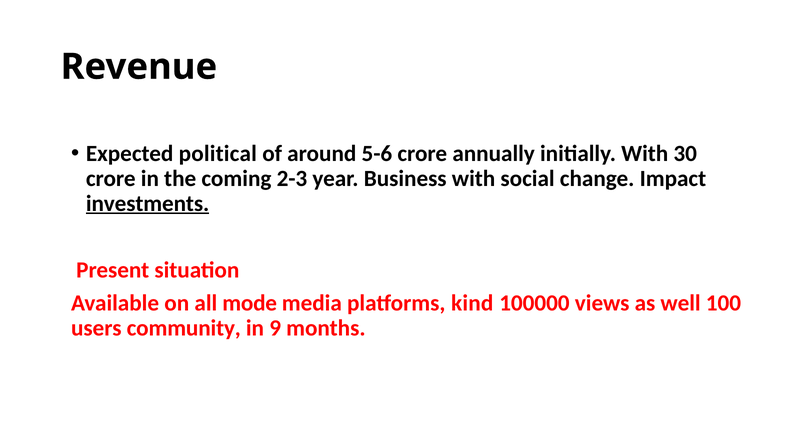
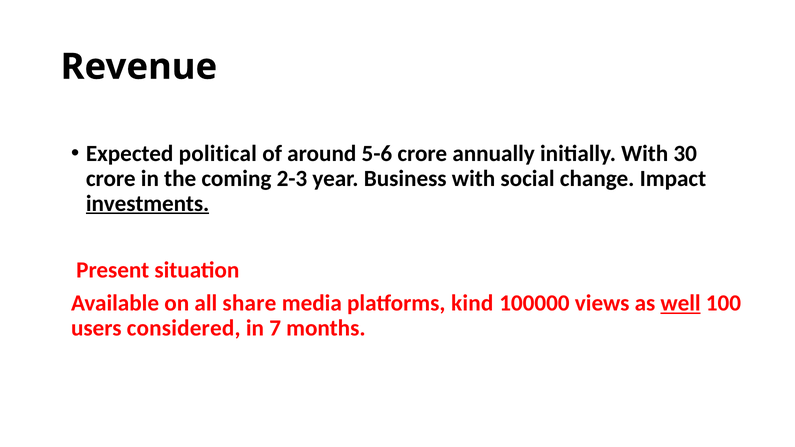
mode: mode -> share (249, 303)
well underline: none -> present (681, 303)
community: community -> considered (184, 328)
9: 9 -> 7 (275, 328)
